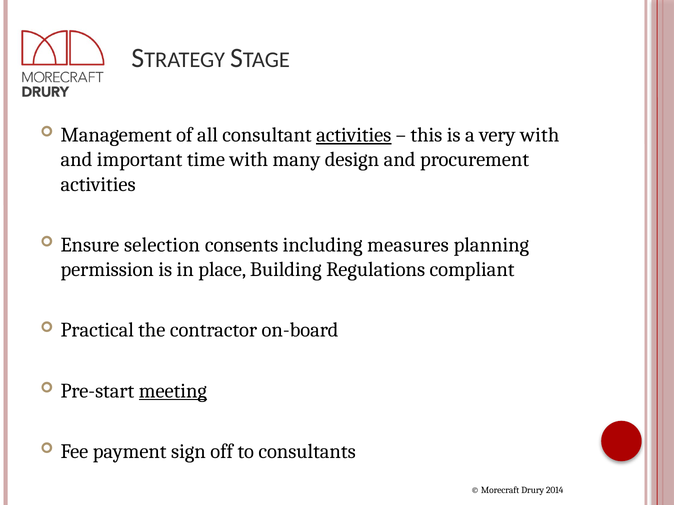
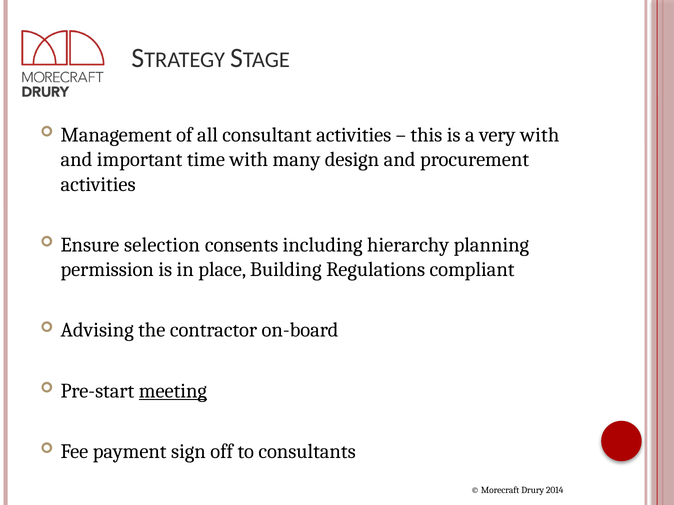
activities underline: present -> none (354, 135)
measures: measures -> hierarchy (408, 245)
Practical: Practical -> Advising (97, 330)
